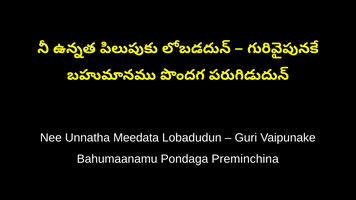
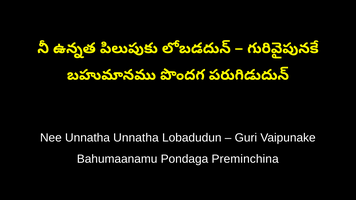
Unnatha Meedata: Meedata -> Unnatha (136, 138)
